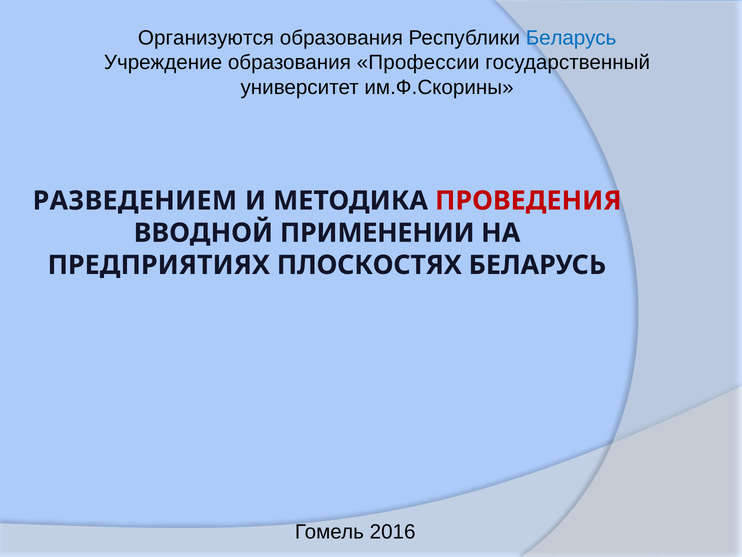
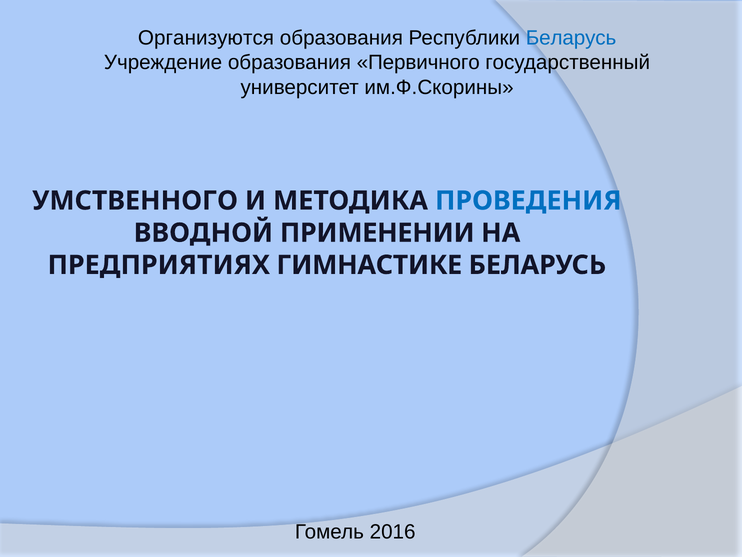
Профессии: Профессии -> Первичного (418, 62)
РАЗВЕДЕНИЕМ: РАЗВЕДЕНИЕМ -> УМСТВЕННОГО (135, 201)
ПРОВЕДЕНИЯ colour: red -> blue (528, 201)
ПЛОСКОСТЯХ: ПЛОСКОСТЯХ -> ГИМНАСТИКЕ (369, 265)
